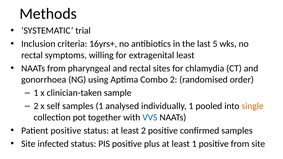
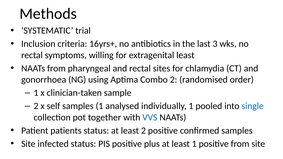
5: 5 -> 3 (215, 44)
single colour: orange -> blue (253, 106)
Patient positive: positive -> patients (66, 131)
